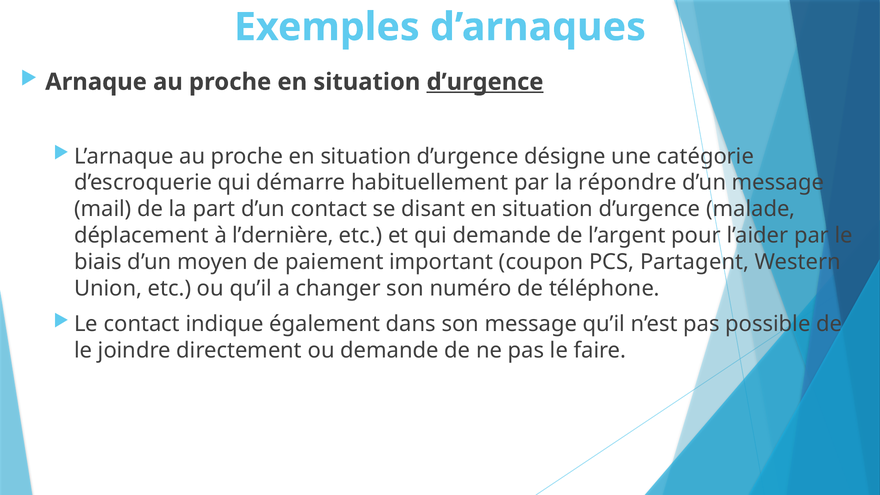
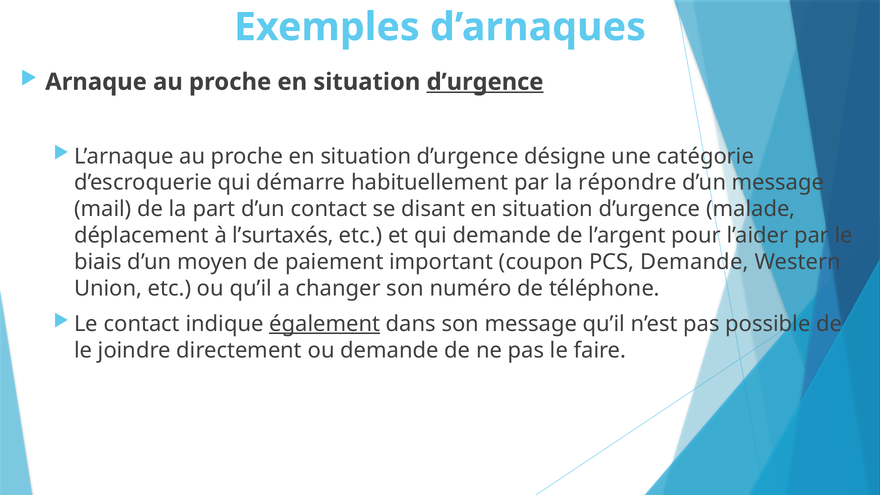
l’dernière: l’dernière -> l’surtaxés (283, 236)
PCS Partagent: Partagent -> Demande (694, 262)
également underline: none -> present (325, 324)
